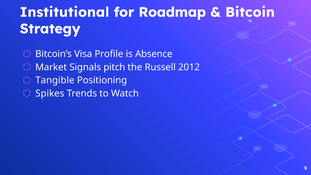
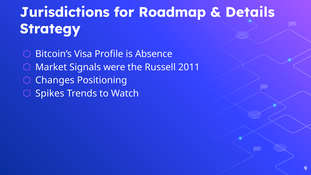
Institutional: Institutional -> Jurisdictions (65, 12)
Bitcoin: Bitcoin -> Details (250, 12)
pitch: pitch -> were (114, 67)
2012: 2012 -> 2011 (189, 67)
Tangible: Tangible -> Changes (55, 80)
